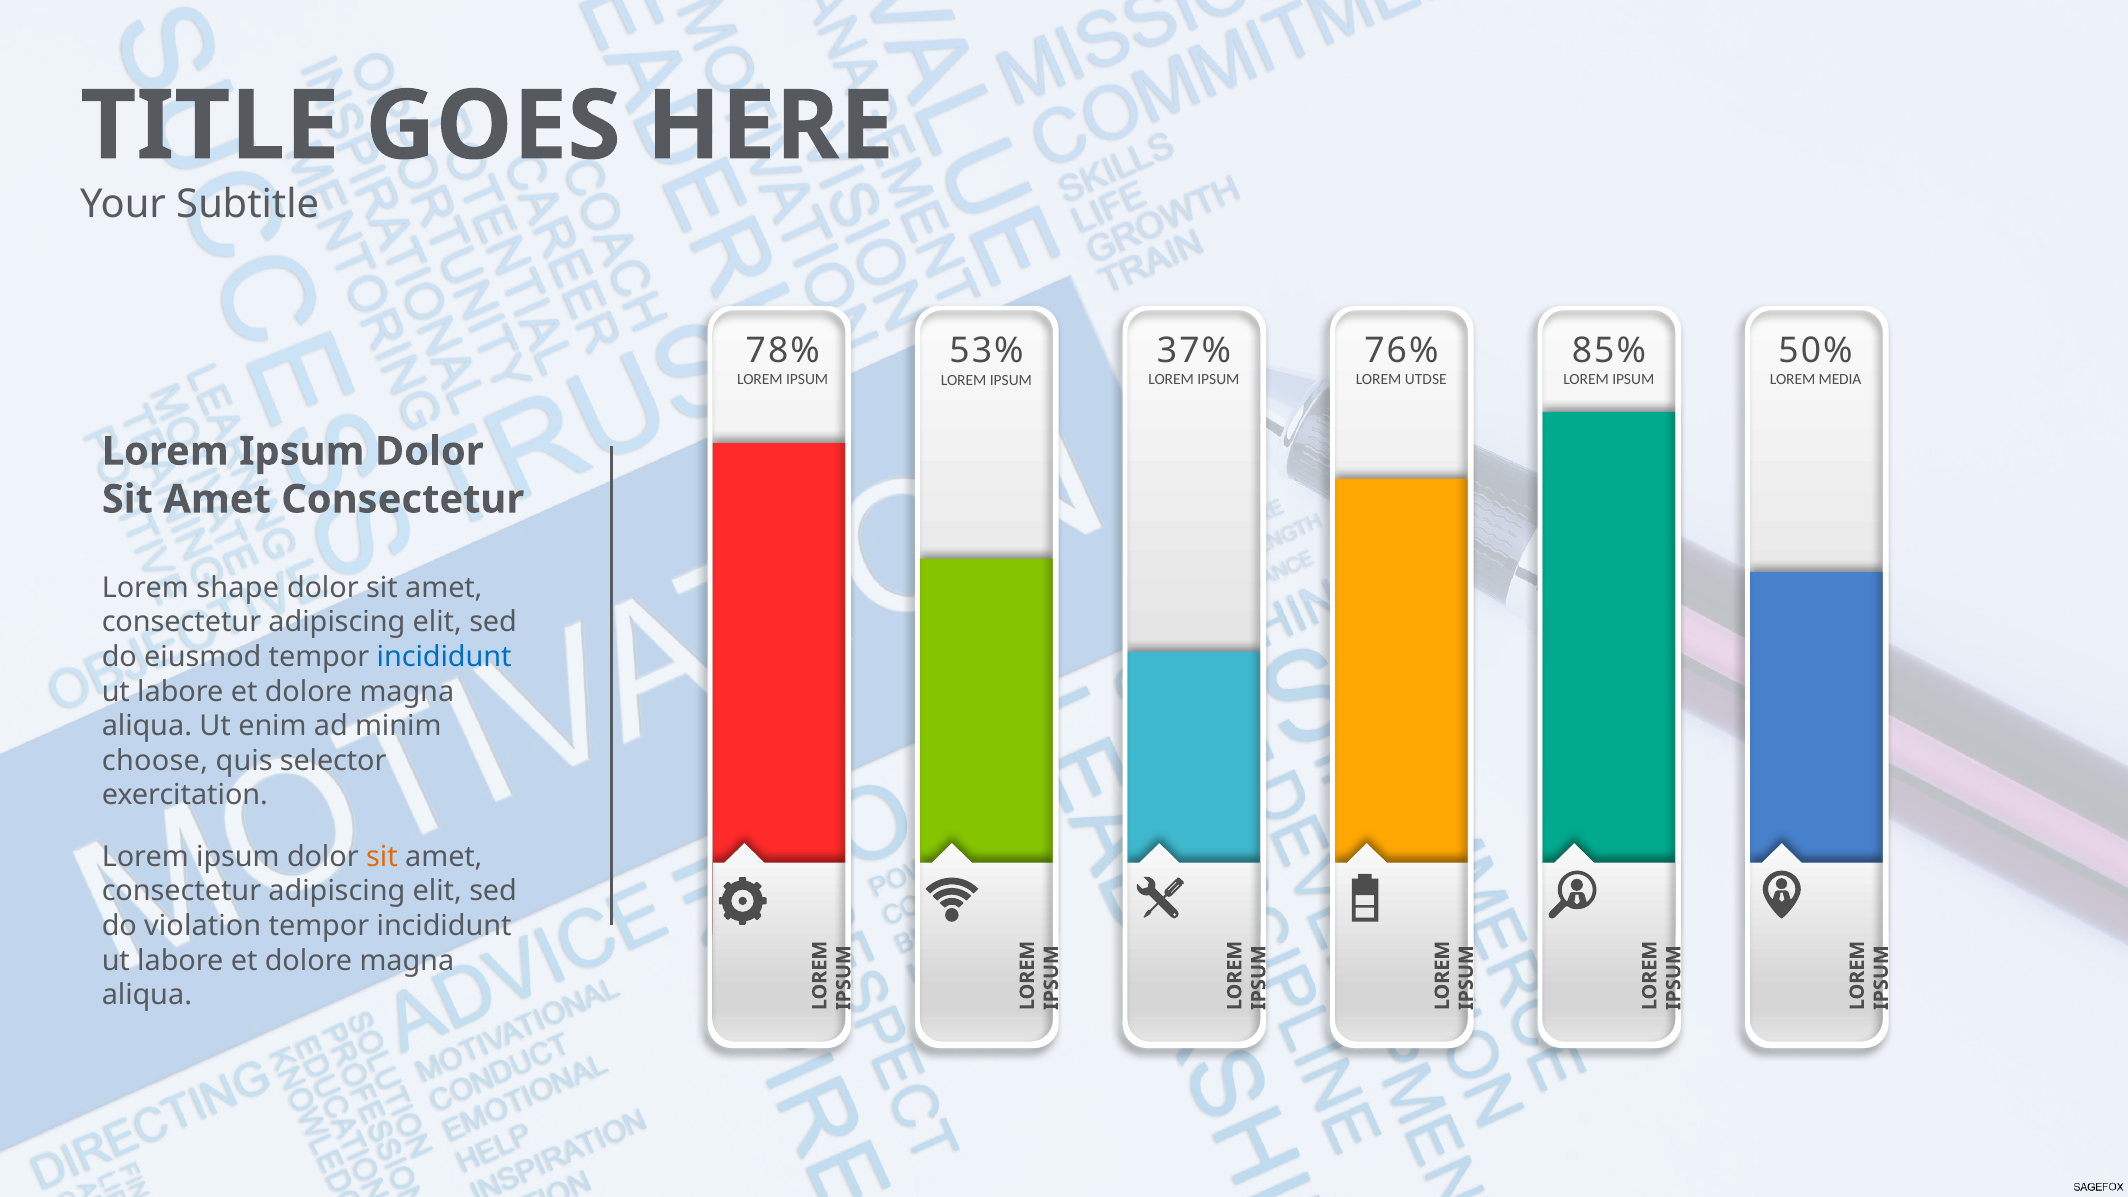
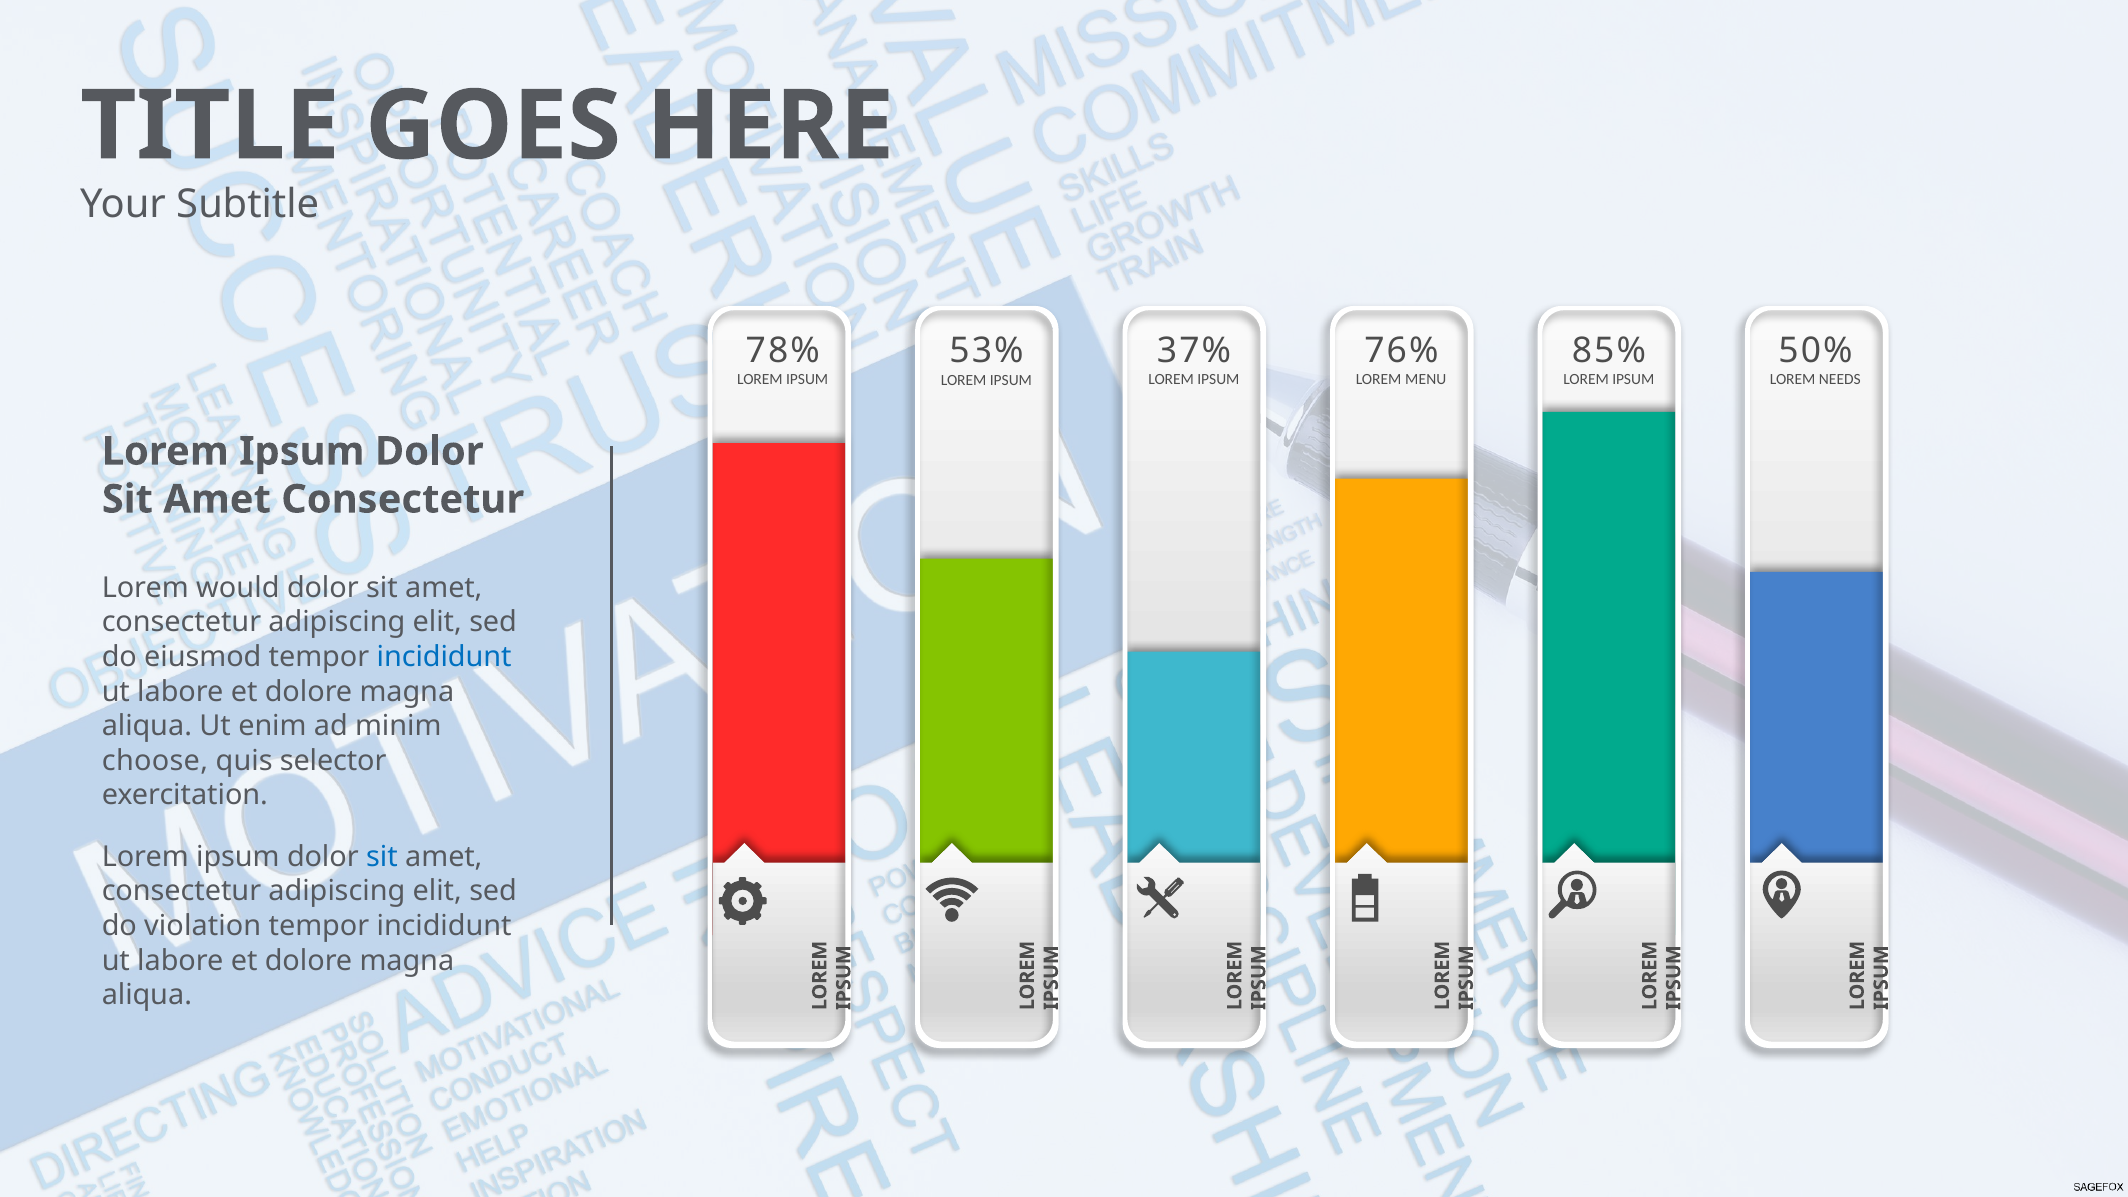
UTDSE: UTDSE -> MENU (1426, 380)
MEDIA: MEDIA -> NEEDS (1840, 380)
shape: shape -> would (238, 588)
sit colour: orange -> blue (382, 857)
